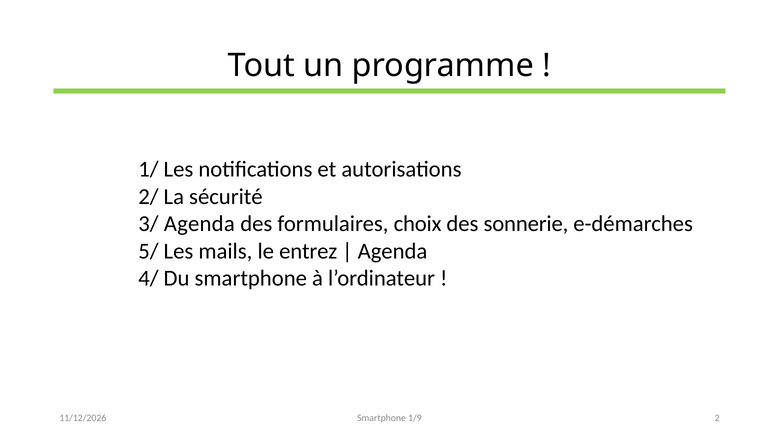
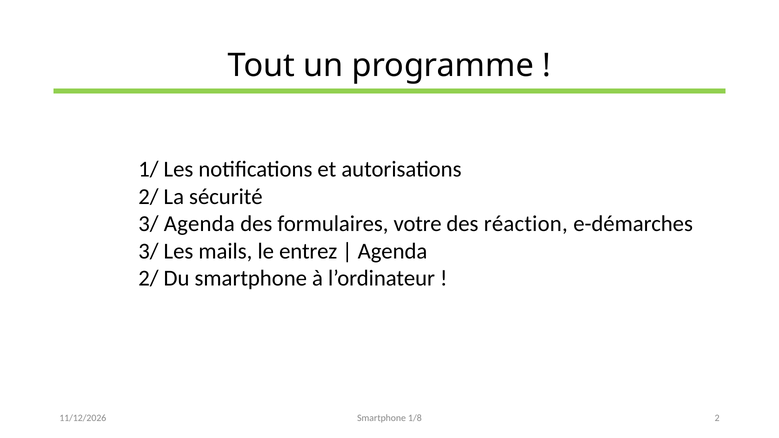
choix: choix -> votre (418, 224)
sonnerie: sonnerie -> réaction (526, 224)
5/: 5/ -> 3/ (148, 251)
4/: 4/ -> 2/ (148, 279)
1/9: 1/9 -> 1/8 (415, 418)
